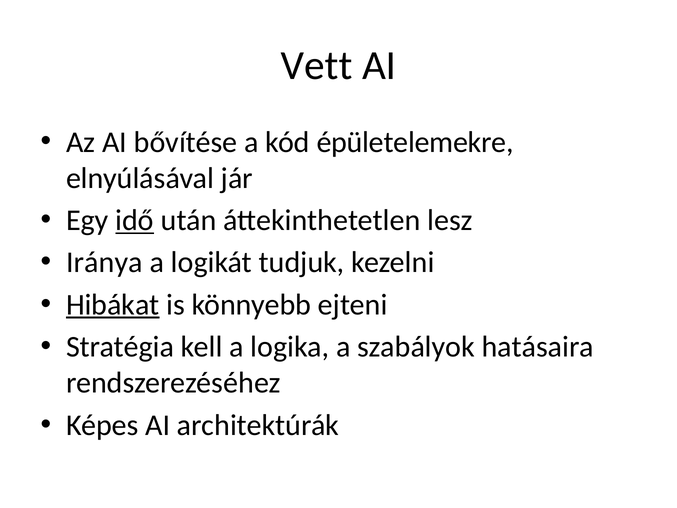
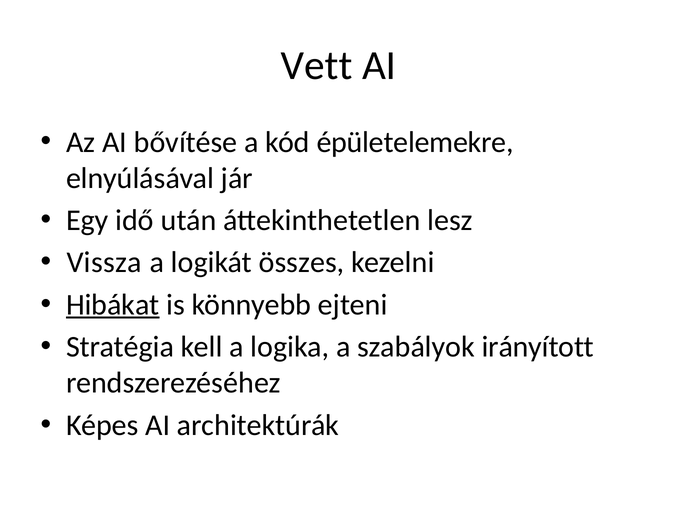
idő underline: present -> none (135, 220)
Iránya: Iránya -> Vissza (104, 262)
tudjuk: tudjuk -> összes (302, 262)
hatásaira: hatásaira -> irányított (538, 347)
